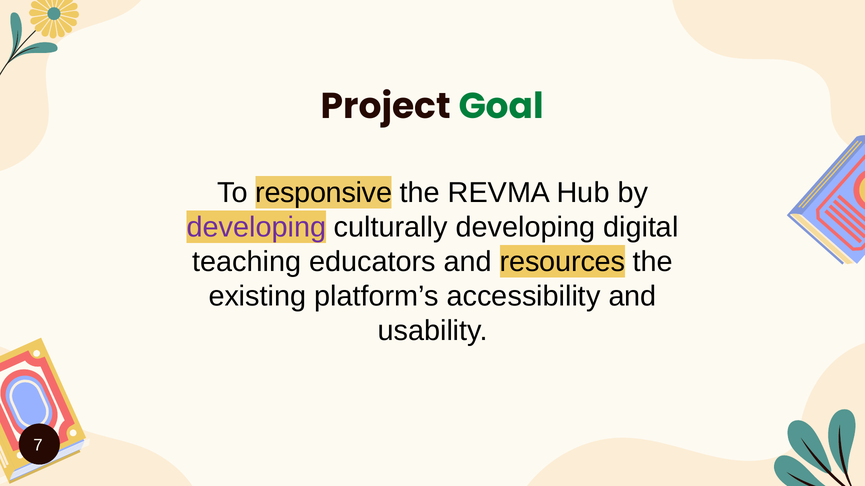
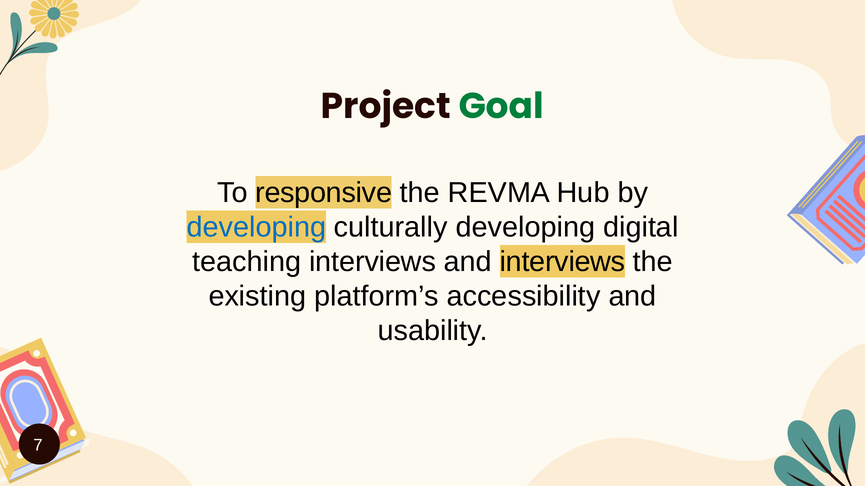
developing colour: purple -> blue (256, 227)
teaching educators: educators -> interviews (373, 262)
and resources: resources -> interviews (563, 262)
